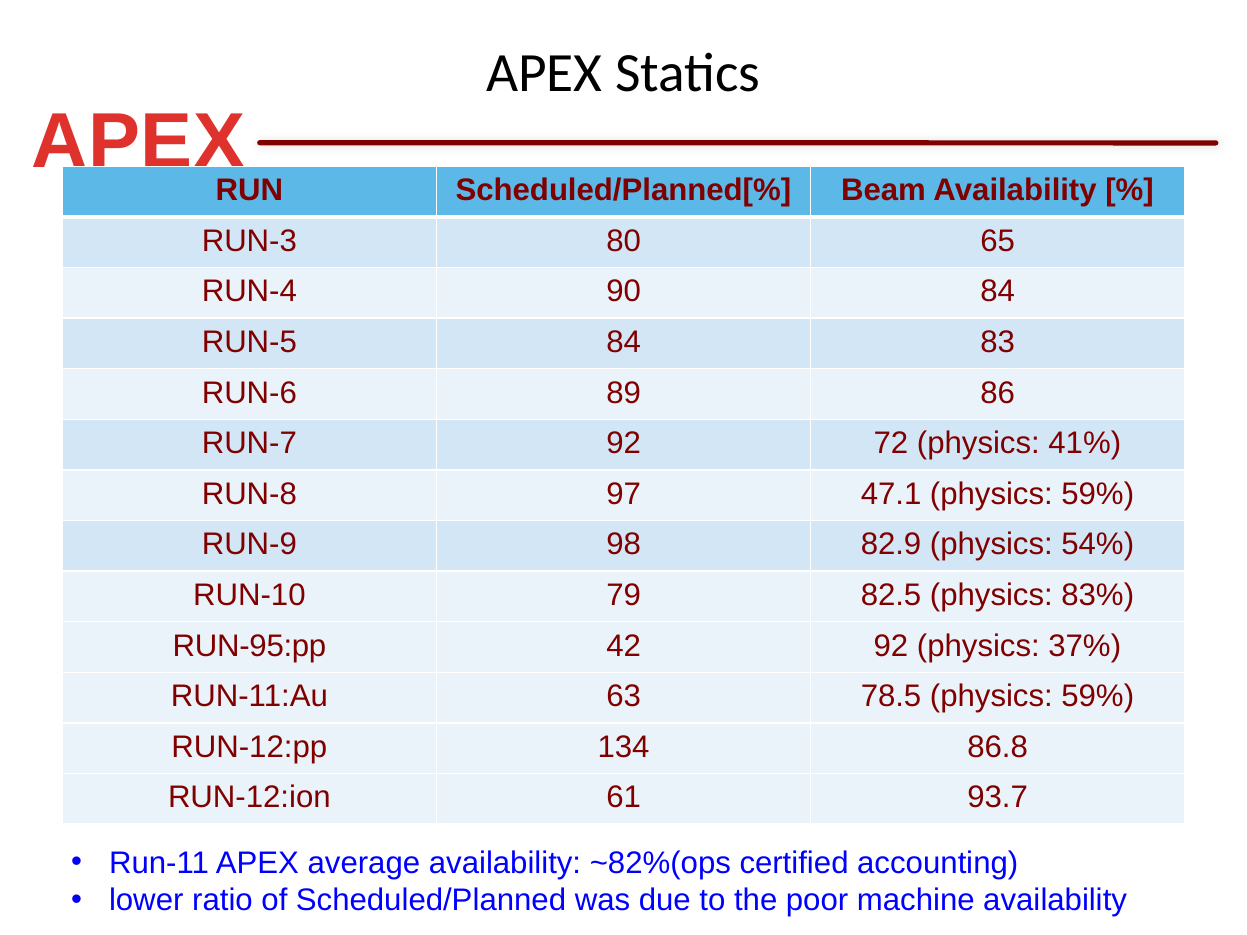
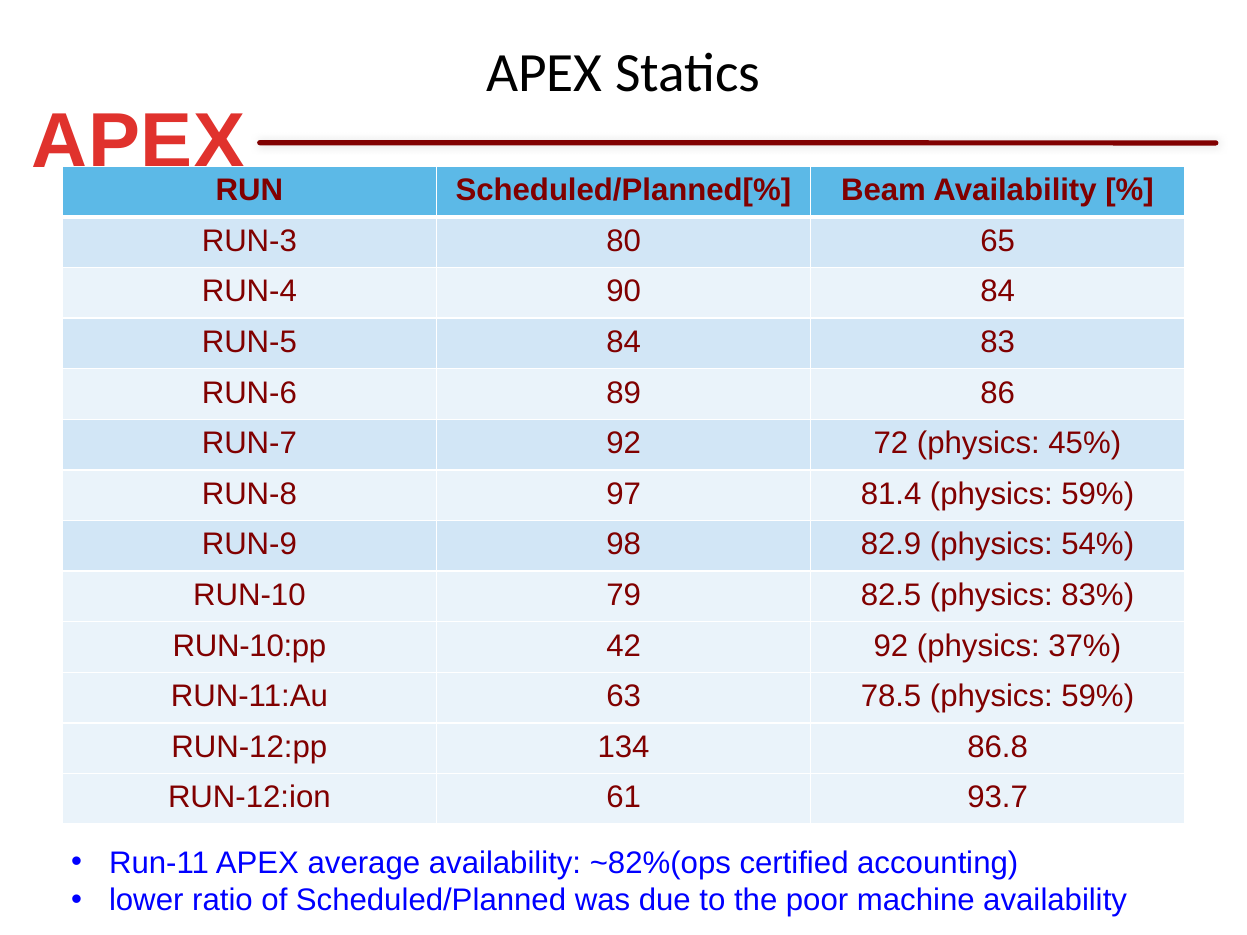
41%: 41% -> 45% (1085, 444)
47.1: 47.1 -> 81.4 (891, 494)
RUN-95:pp: RUN-95:pp -> RUN-10:pp (249, 646)
